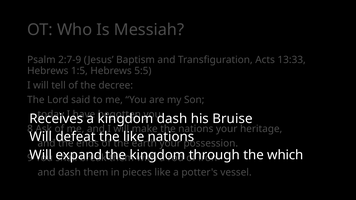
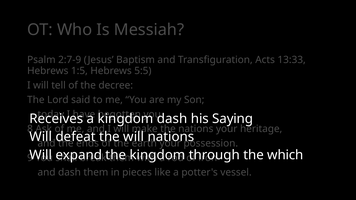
Bruise: Bruise -> Saying (233, 119)
like: like -> will (134, 137)
